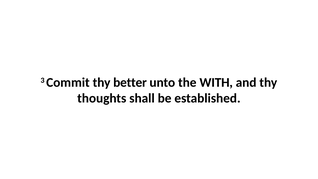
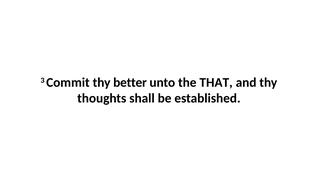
WITH: WITH -> THAT (216, 82)
